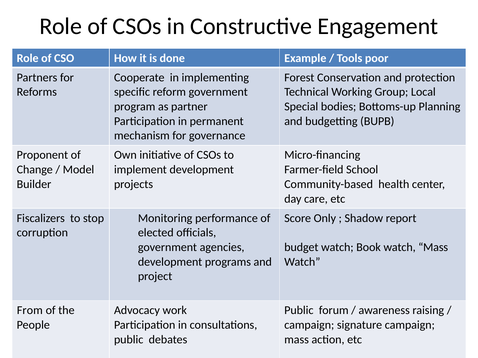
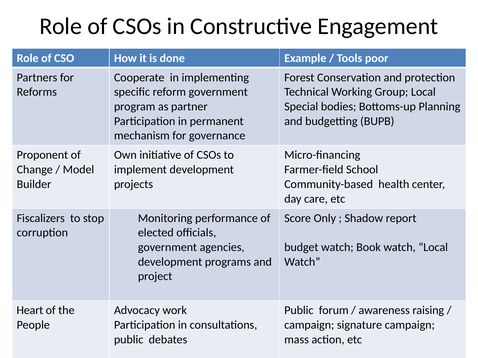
watch Mass: Mass -> Local (433, 248)
From: From -> Heart (30, 311)
